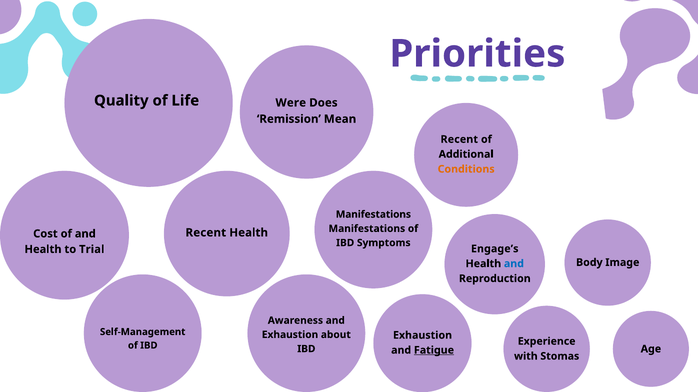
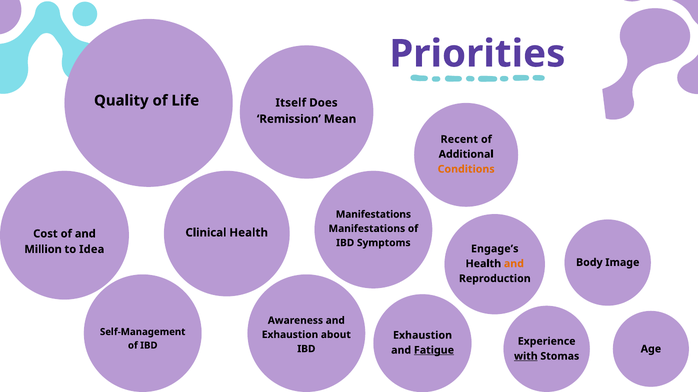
Were: Were -> Itself (291, 103)
Recent: Recent -> Clinical (206, 233)
Health: Health -> Million (43, 250)
Trial: Trial -> Idea (92, 250)
and colour: blue -> orange (514, 264)
with underline: none -> present (526, 357)
